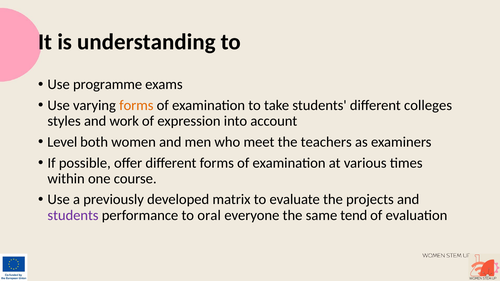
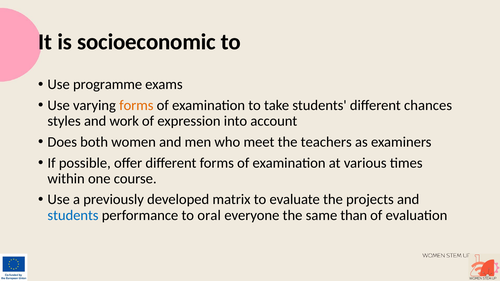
understanding: understanding -> socioeconomic (147, 42)
colleges: colleges -> chances (428, 105)
Level: Level -> Does (62, 142)
students colour: purple -> blue (73, 215)
tend: tend -> than (354, 215)
